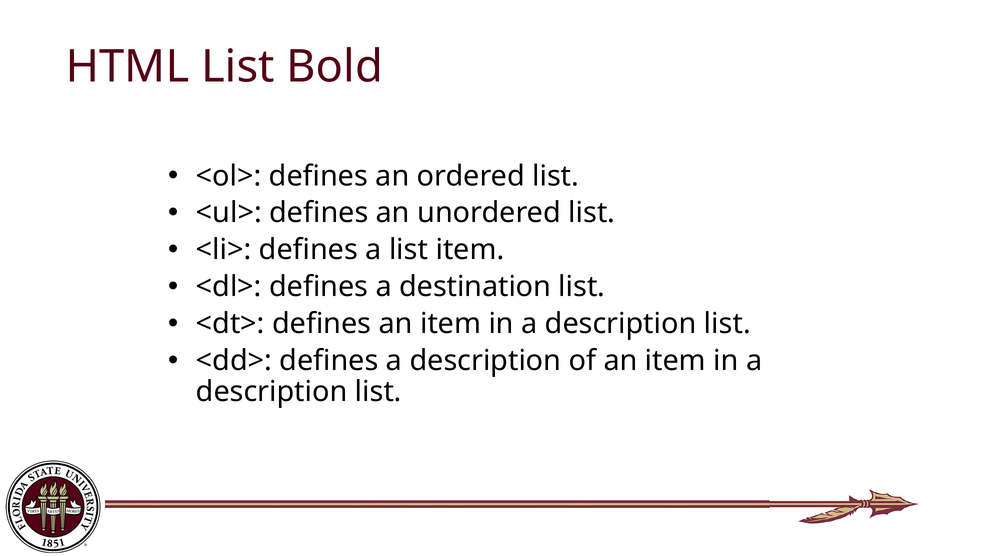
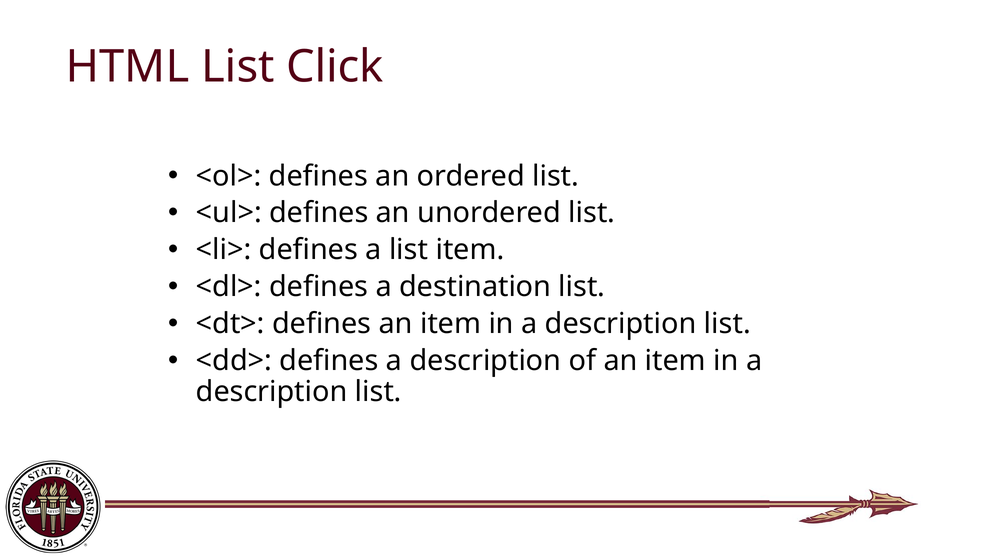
Bold: Bold -> Click (335, 67)
